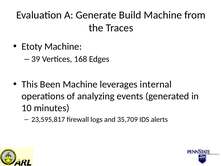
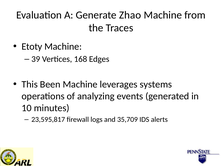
Build: Build -> Zhao (130, 15)
internal: internal -> systems (156, 85)
